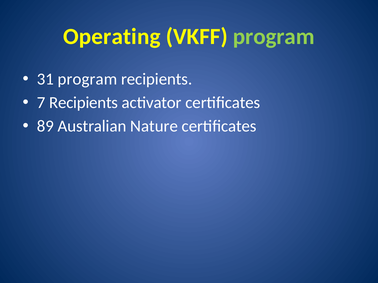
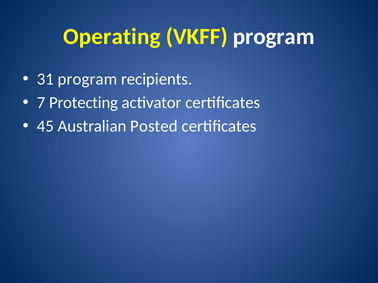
program colour: light green -> white (274, 37)
7 Recipients: Recipients -> Protecting (84, 103)
89: 89 -> 45 (45, 126)
Nature: Nature -> Posted (154, 126)
